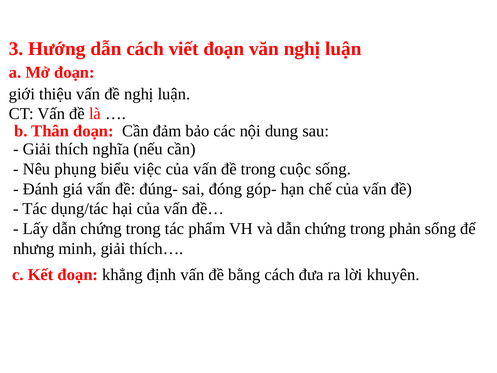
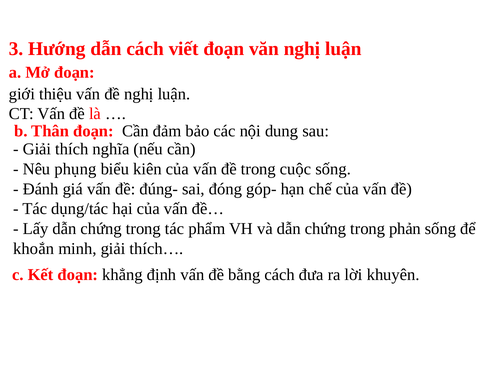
việc: việc -> kiên (148, 169)
nhưng: nhưng -> khoắn (34, 248)
